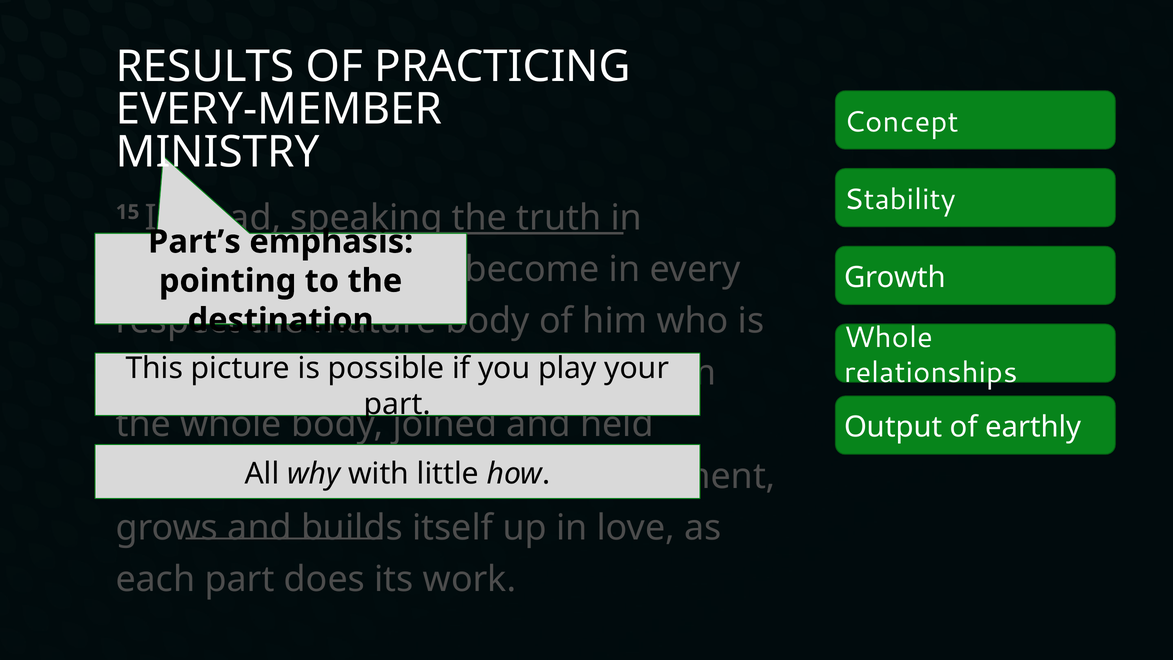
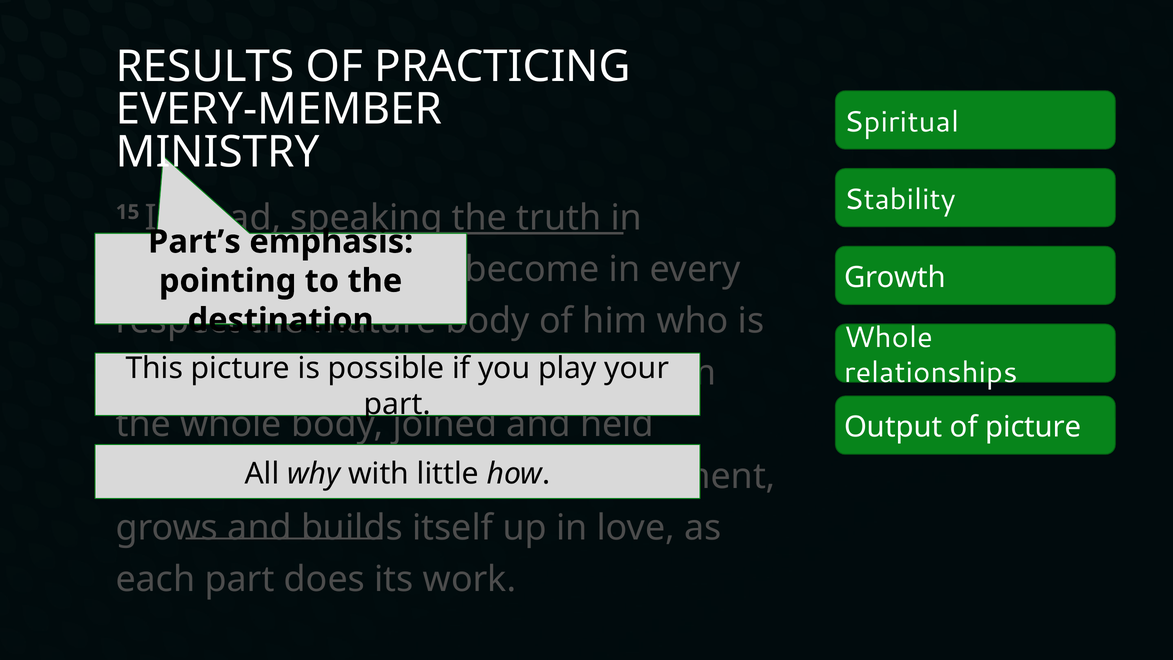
Concept: Concept -> Spiritual (902, 122)
of earthly: earthly -> picture (1033, 427)
